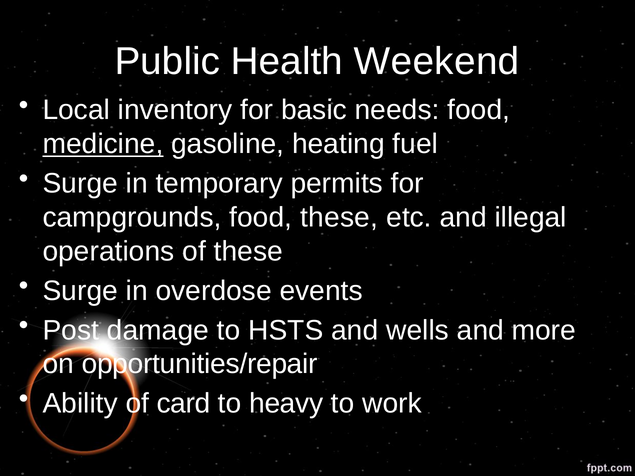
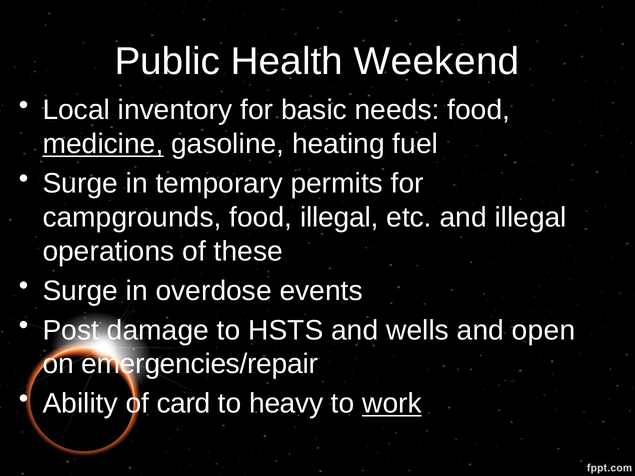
food these: these -> illegal (339, 217)
more: more -> open (544, 330)
opportunities/repair: opportunities/repair -> emergencies/repair (200, 364)
work underline: none -> present (392, 404)
